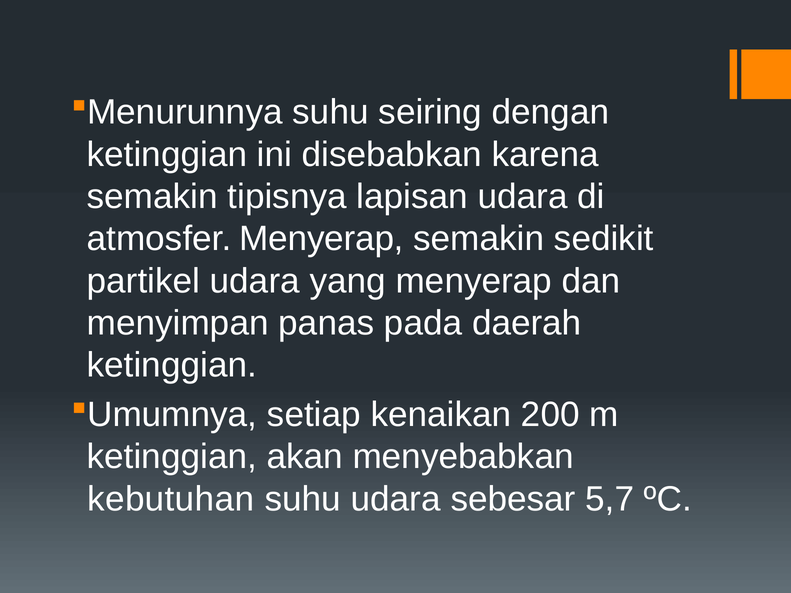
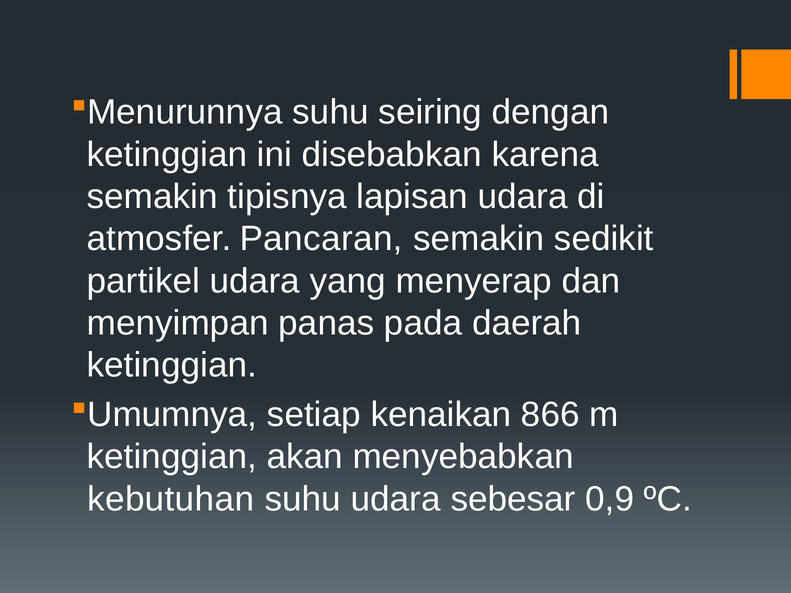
atmosfer Menyerap: Menyerap -> Pancaran (321, 239)
200: 200 -> 866 (550, 415)
5,7: 5,7 -> 0,9 (610, 499)
